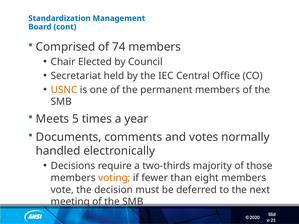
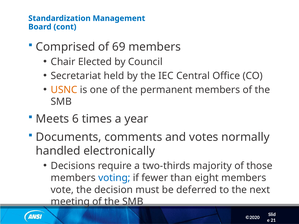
74: 74 -> 69 (119, 47)
5: 5 -> 6 (75, 119)
voting colour: orange -> blue (114, 178)
